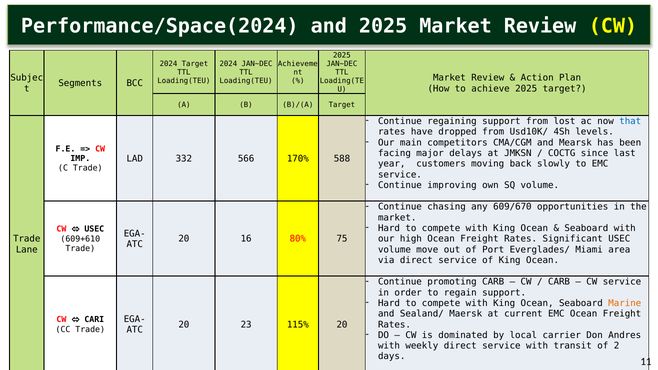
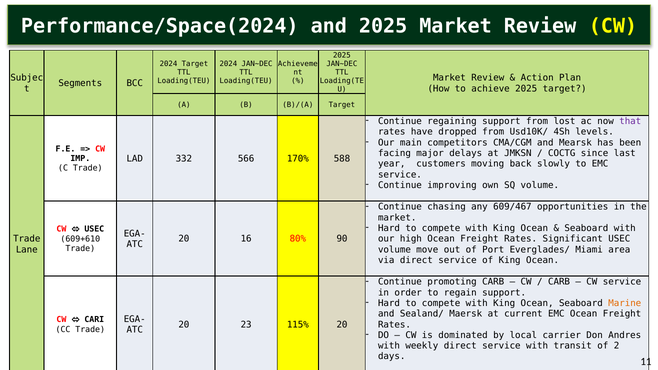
that colour: blue -> purple (630, 121)
609/670: 609/670 -> 609/467 (512, 207)
75: 75 -> 90 (342, 239)
